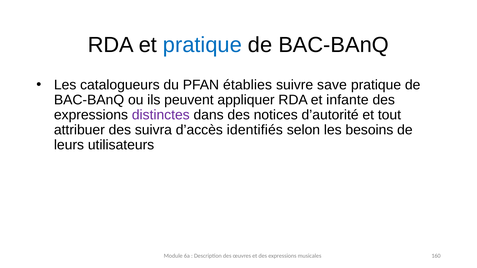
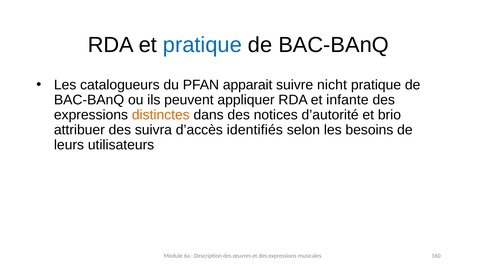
établies: établies -> apparait (248, 85)
save: save -> nicht (332, 85)
distinctes colour: purple -> orange (161, 115)
tout: tout -> brio (389, 115)
